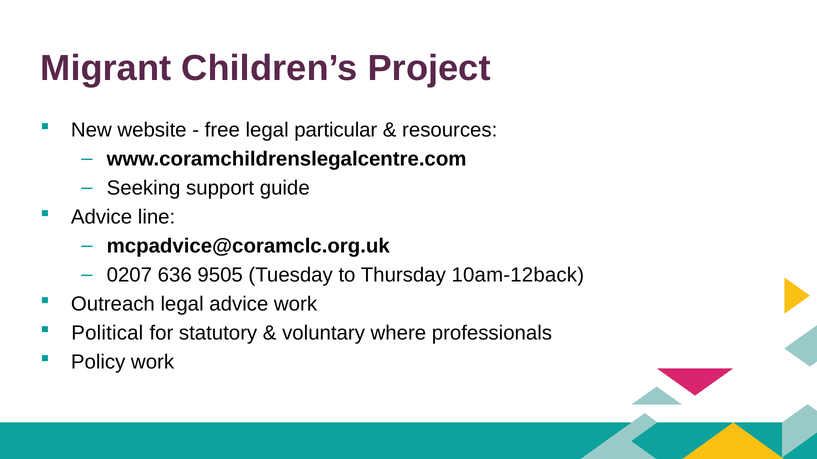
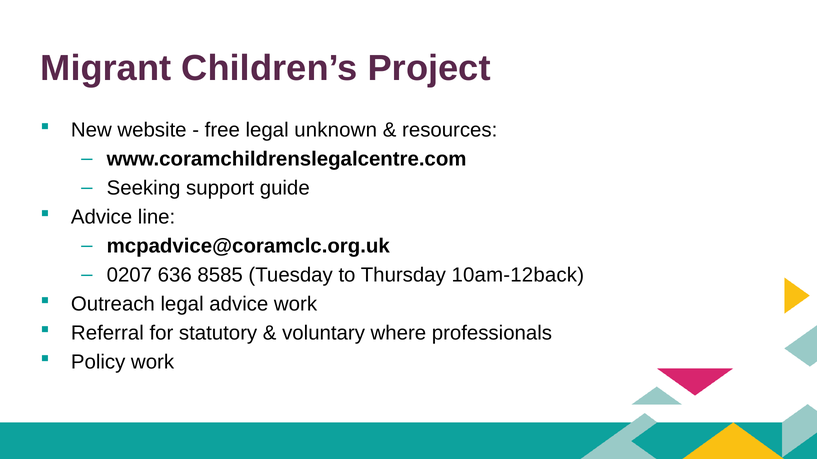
particular: particular -> unknown (336, 130)
9505: 9505 -> 8585 (220, 276)
Political: Political -> Referral (107, 334)
